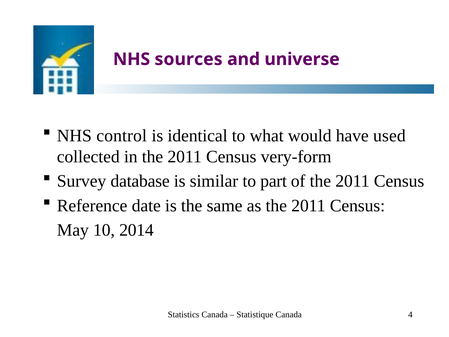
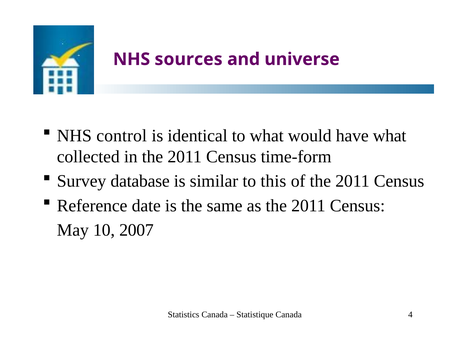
have used: used -> what (390, 136)
very-form: very-form -> time-form (296, 156)
part: part -> this (273, 181)
2014: 2014 -> 2007 (136, 230)
